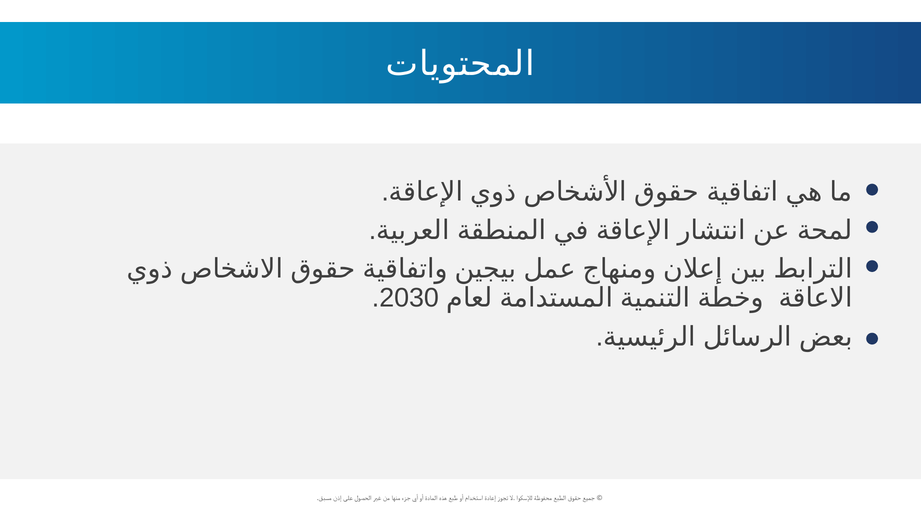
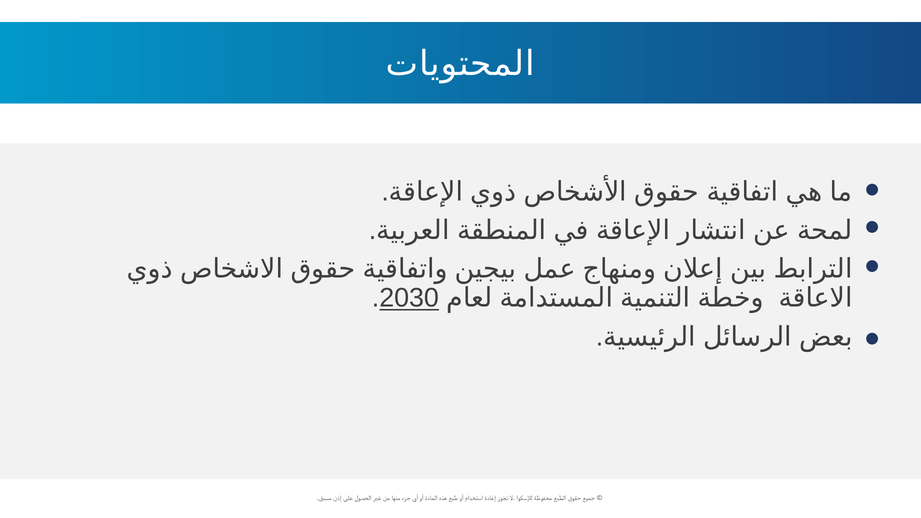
2030 underline: none -> present (409, 298)
